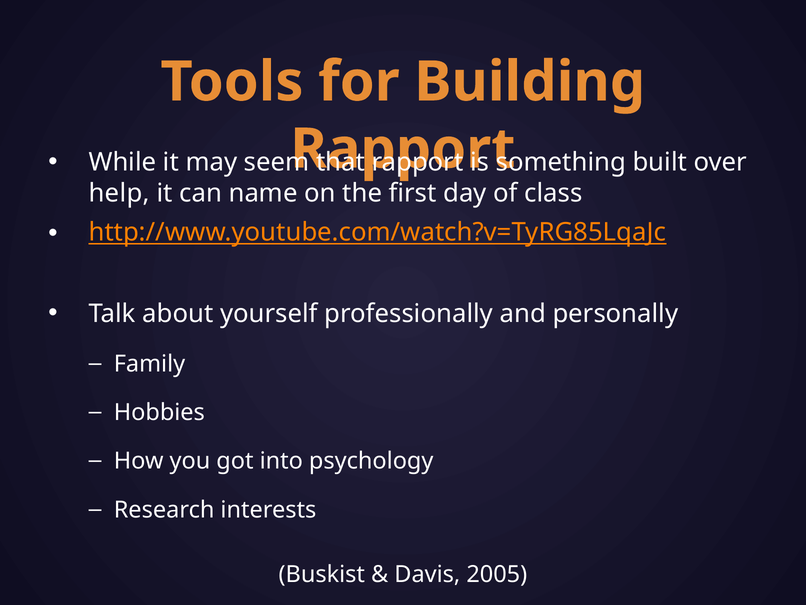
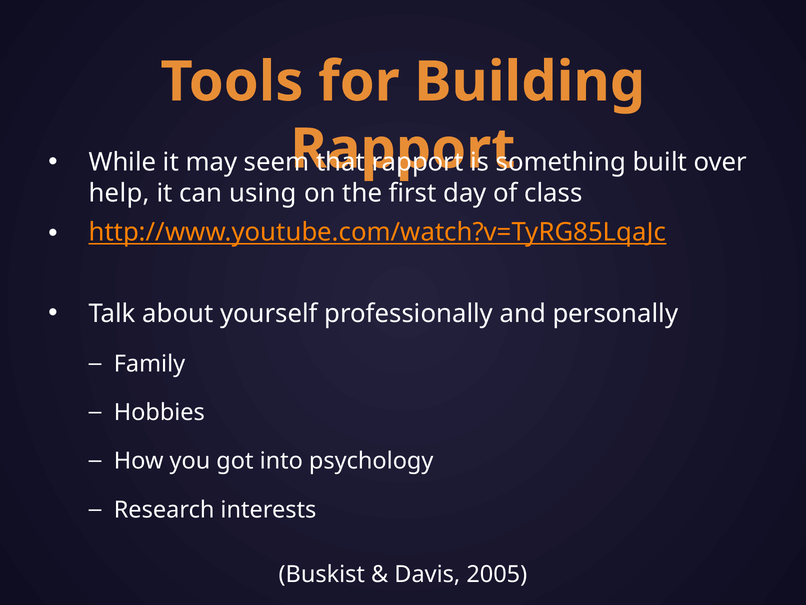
name: name -> using (263, 193)
